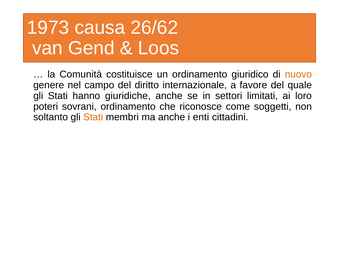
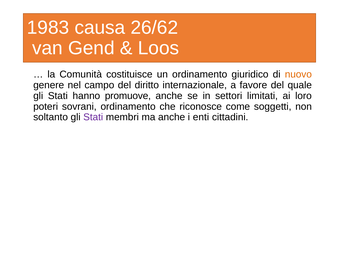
1973: 1973 -> 1983 (48, 28)
giuridiche: giuridiche -> promuove (128, 96)
Stati colour: orange -> purple (93, 117)
